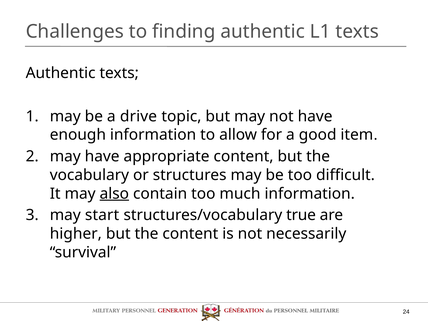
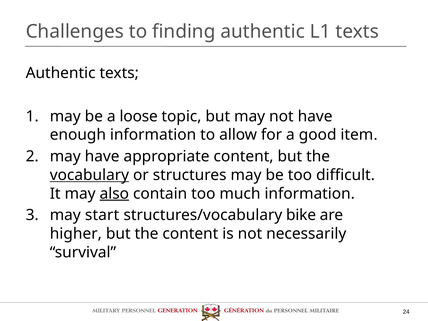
drive: drive -> loose (139, 116)
vocabulary underline: none -> present (89, 175)
true: true -> bike (301, 215)
